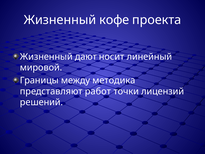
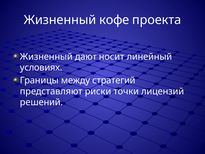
мировой: мировой -> условиях (41, 68)
методика: методика -> стратегий (114, 80)
работ: работ -> риски (98, 91)
